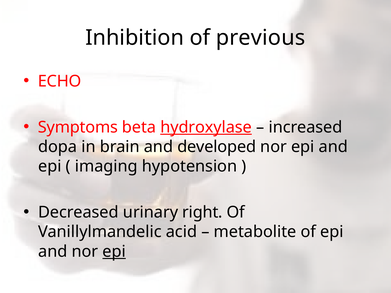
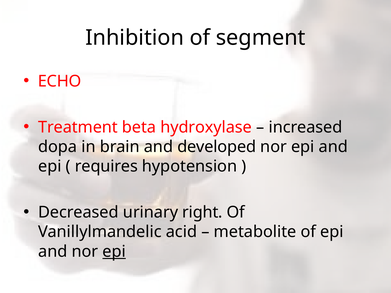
previous: previous -> segment (261, 38)
Symptoms: Symptoms -> Treatment (78, 127)
hydroxylase underline: present -> none (206, 127)
imaging: imaging -> requires (106, 166)
